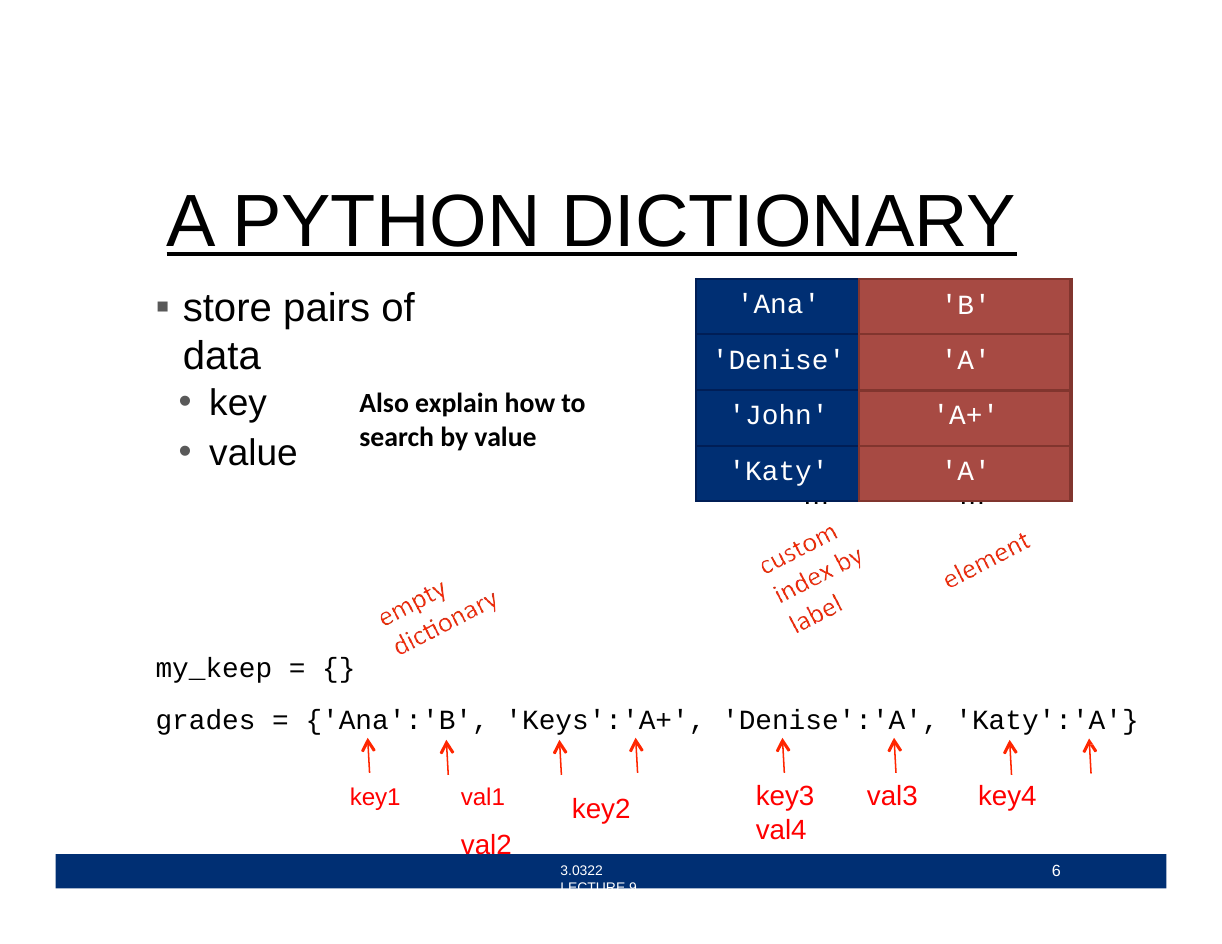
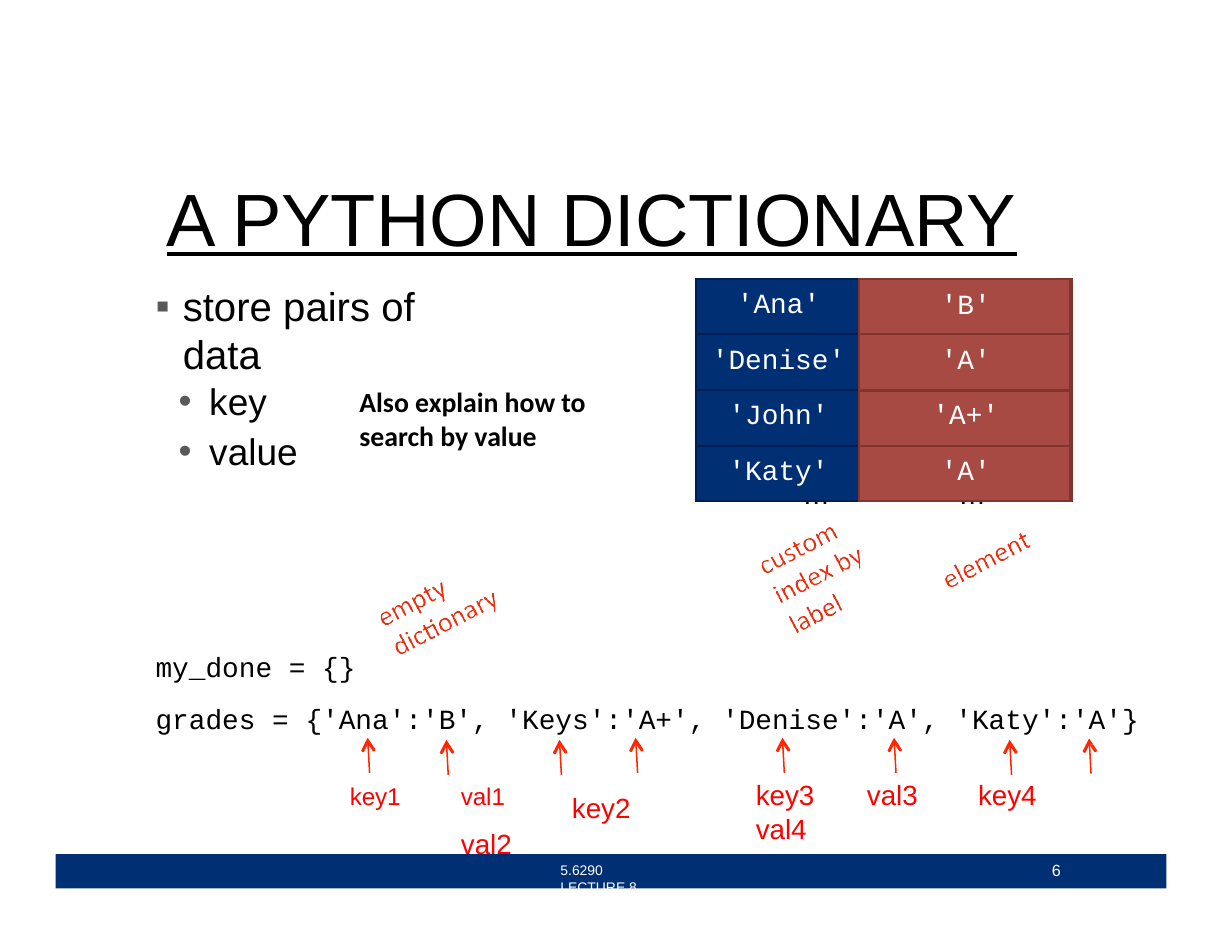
my_keep: my_keep -> my_done (214, 668)
3.0322: 3.0322 -> 5.6290 (582, 871)
9: 9 -> 8 (633, 888)
